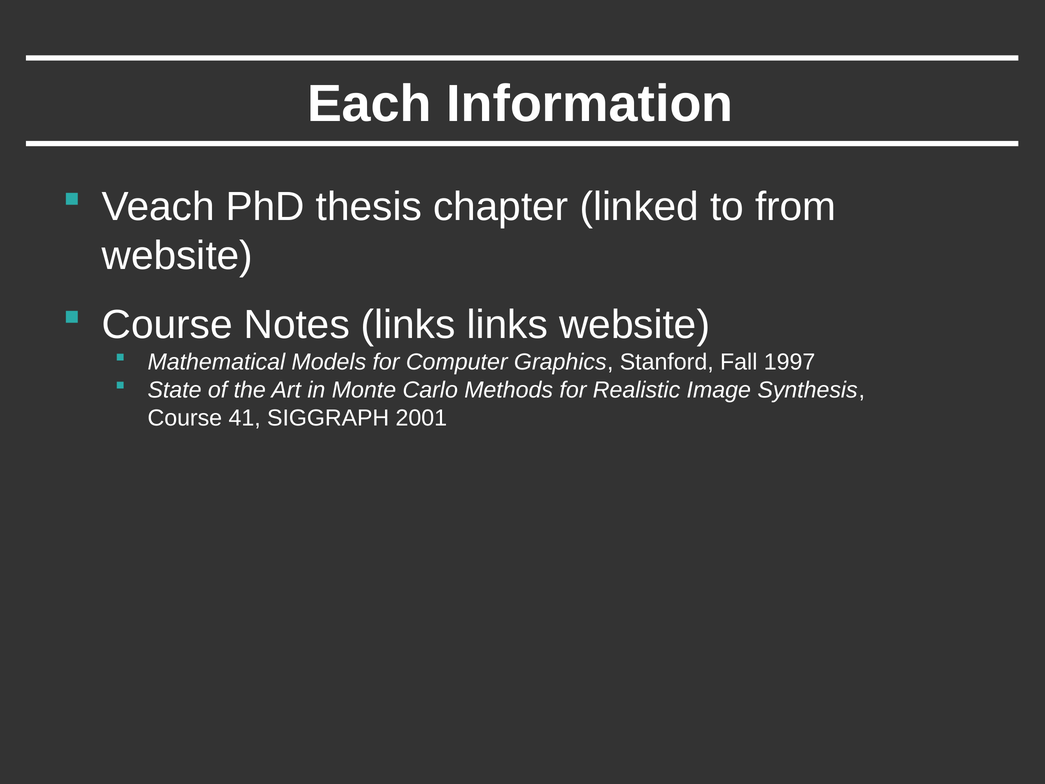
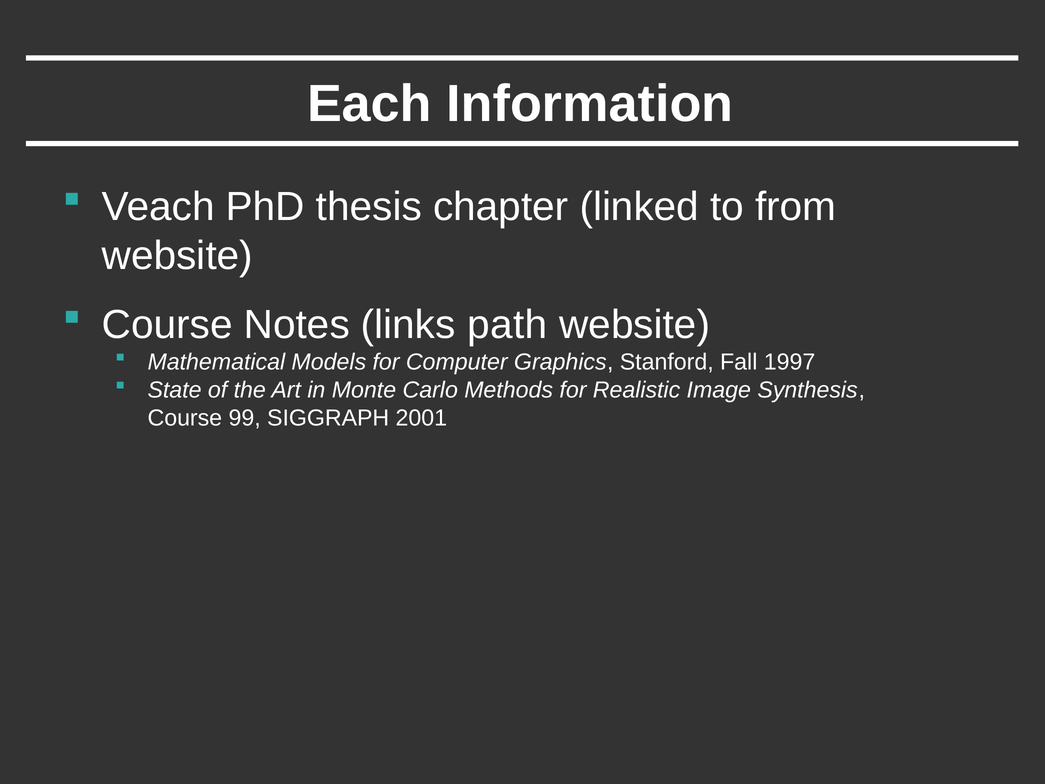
links links: links -> path (507, 325)
41: 41 -> 99 (245, 418)
